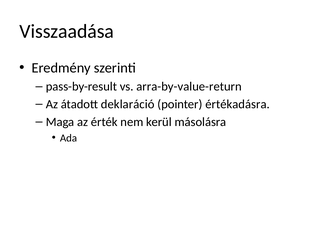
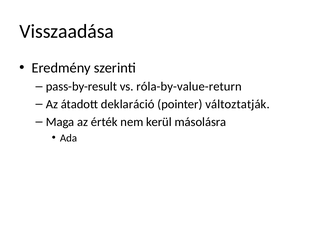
arra-by-value-return: arra-by-value-return -> róla-by-value-return (189, 87)
értékadásra: értékadásra -> változtatják (238, 104)
